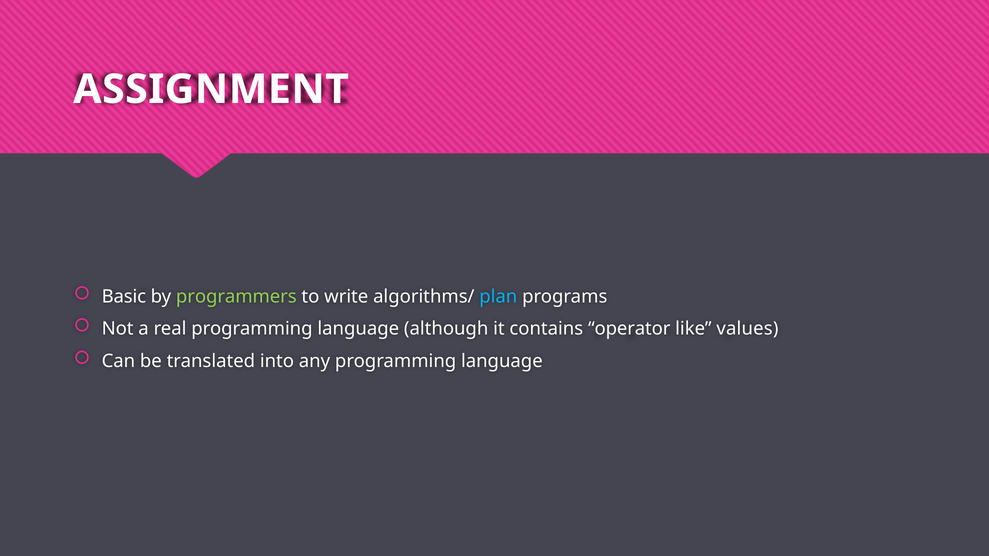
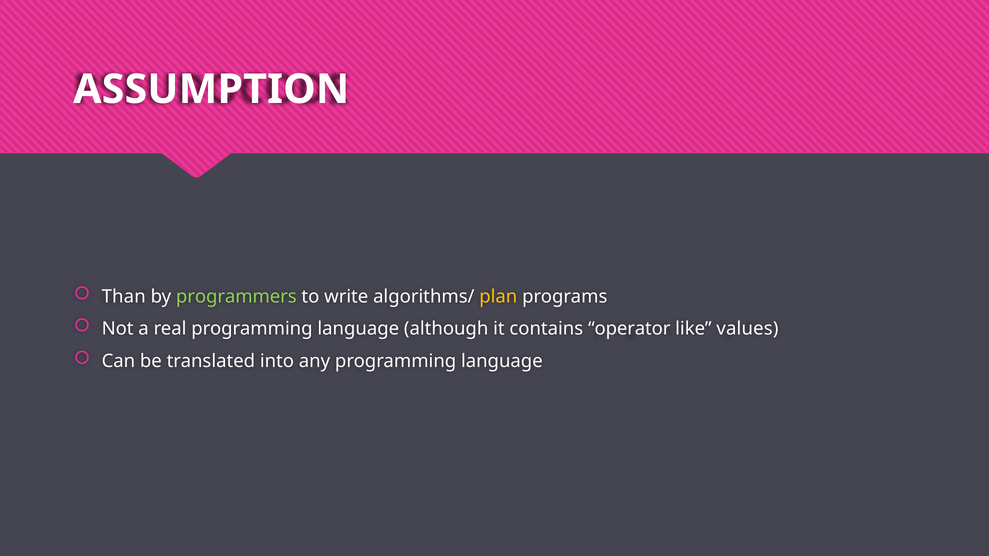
ASSIGNMENT: ASSIGNMENT -> ASSUMPTION (211, 89)
Basic: Basic -> Than (124, 297)
plan colour: light blue -> yellow (498, 297)
